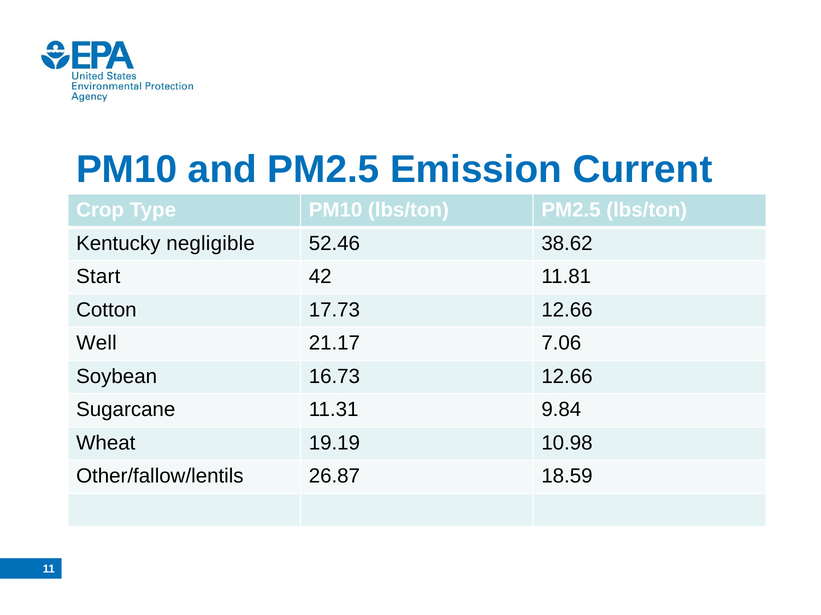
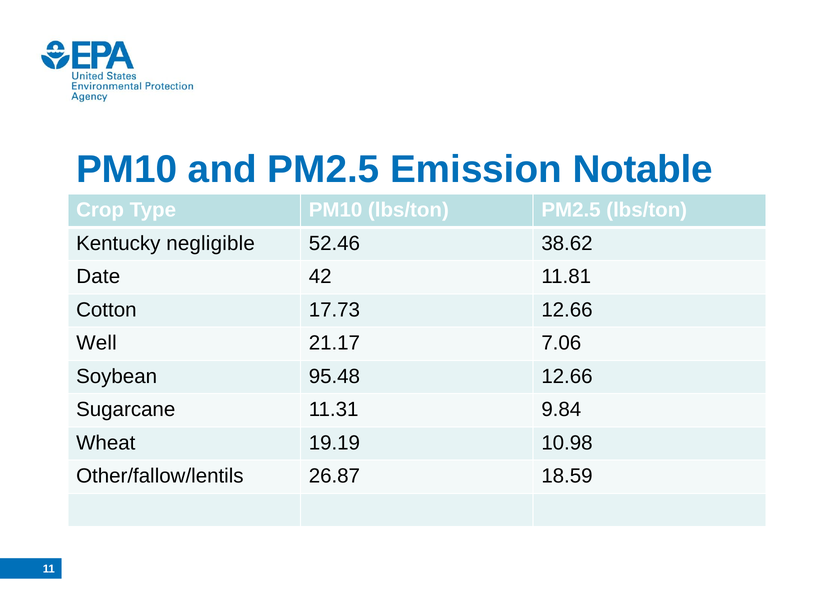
Current: Current -> Notable (643, 170)
Start: Start -> Date (98, 277)
16.73: 16.73 -> 95.48 (334, 377)
